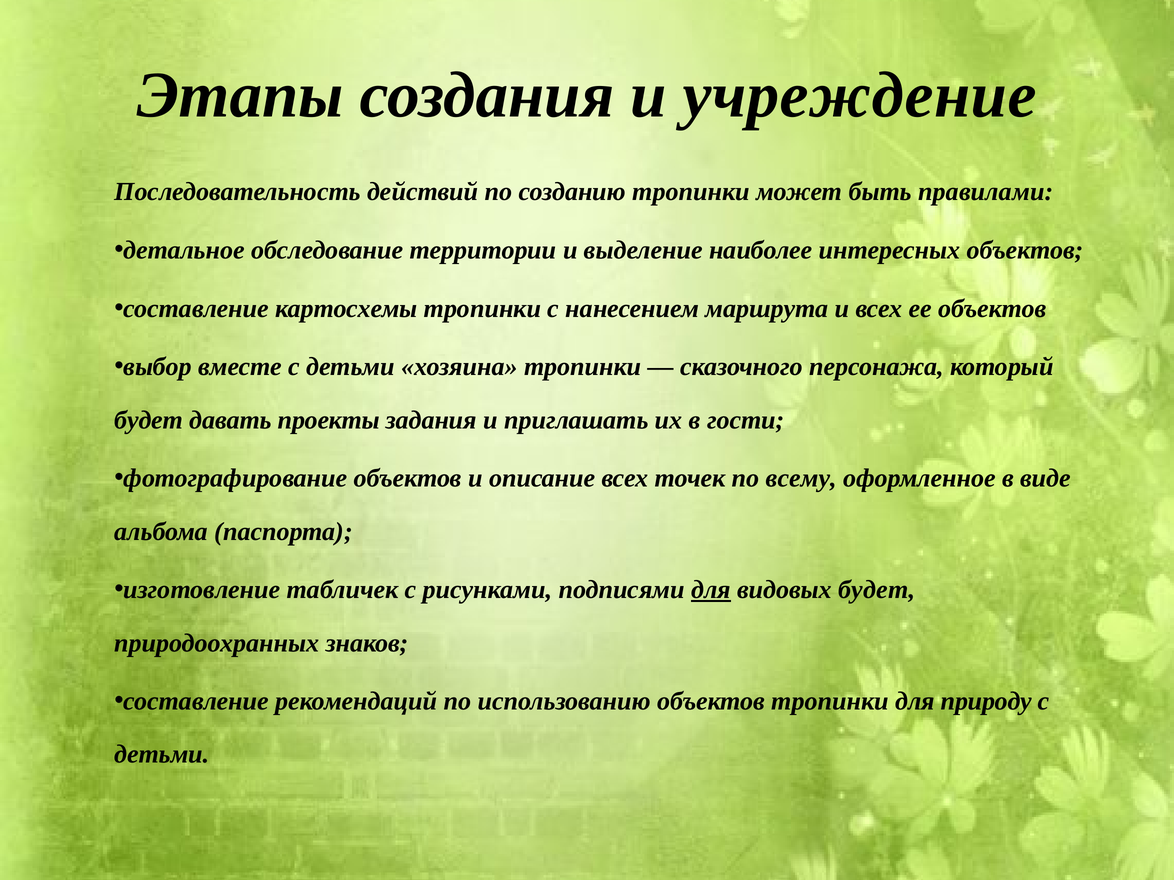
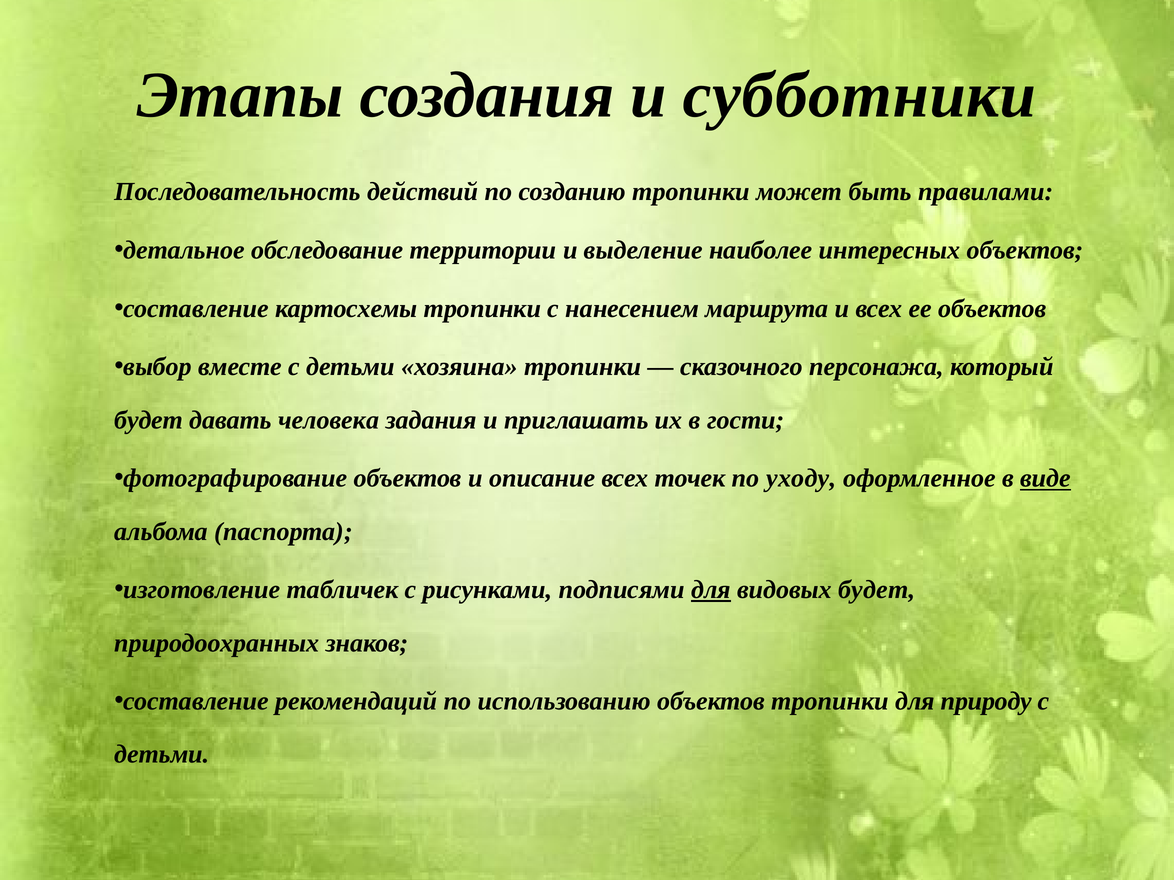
учреждение: учреждение -> субботники (860, 96)
проекты: проекты -> человека (329, 420)
всему: всему -> уходу (801, 479)
виде underline: none -> present (1045, 479)
